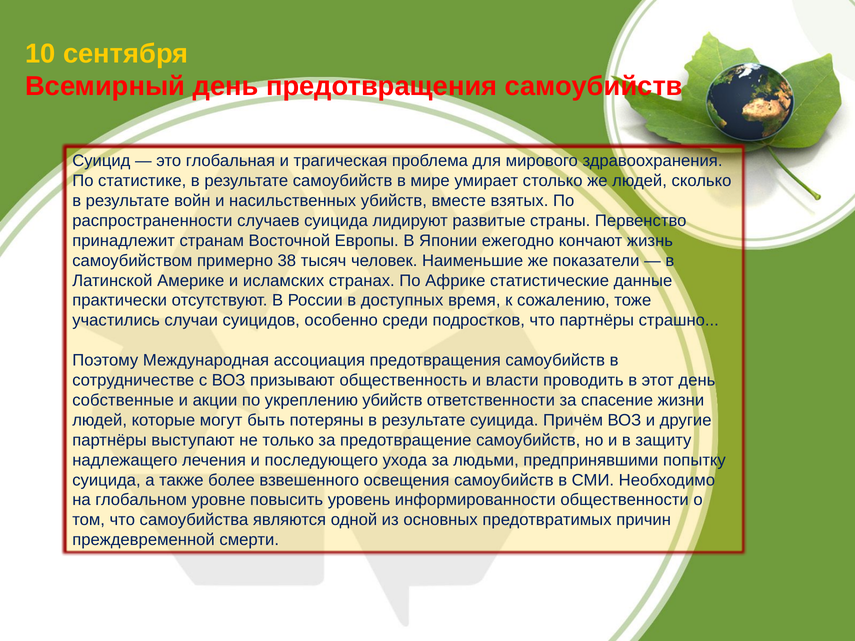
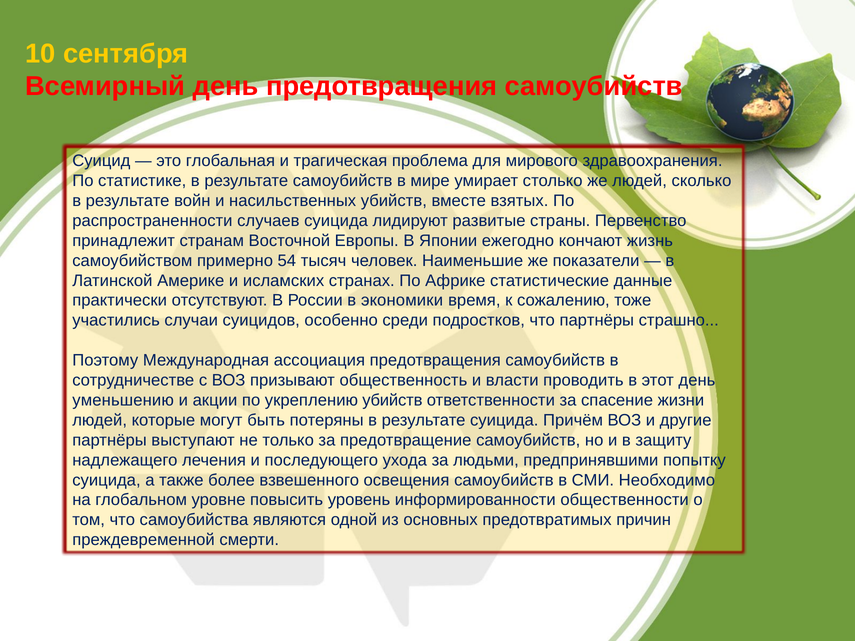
38: 38 -> 54 (287, 261)
доступных: доступных -> экономики (402, 301)
собственные: собственные -> уменьшению (123, 400)
